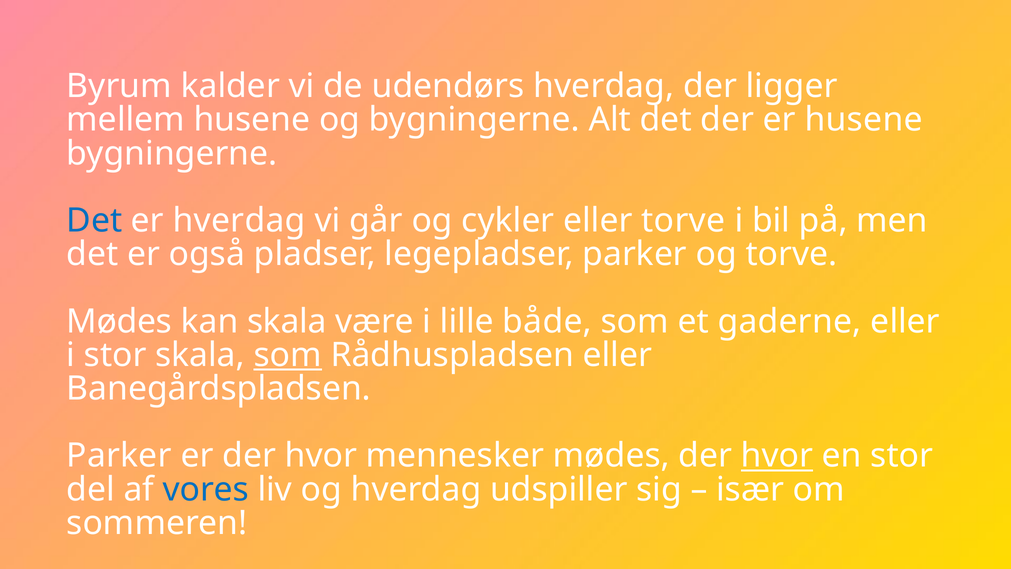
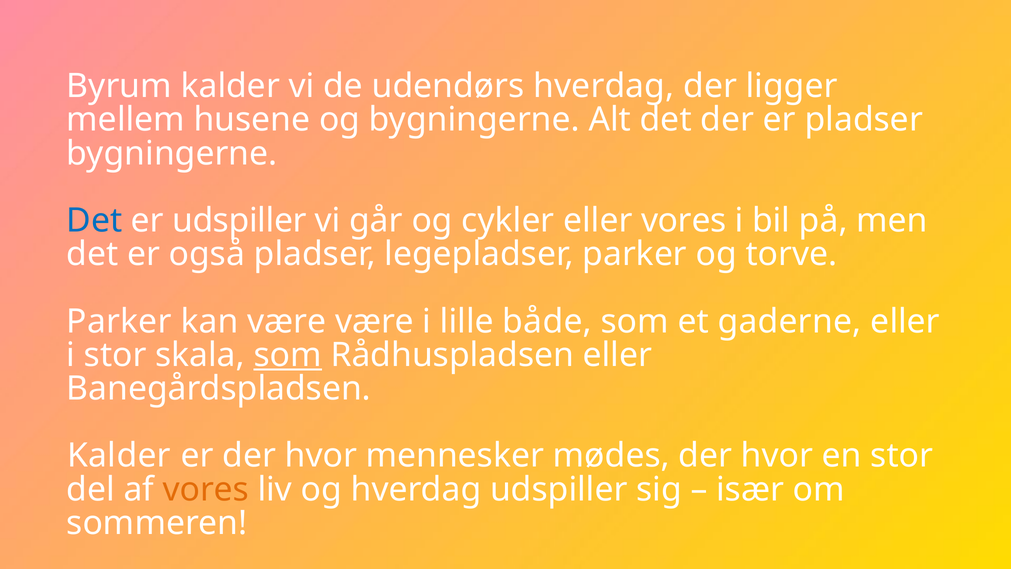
er husene: husene -> pladser (864, 120)
er hverdag: hverdag -> udspiller (239, 221)
eller torve: torve -> vores (684, 221)
Mødes: Mødes -> Parker (119, 321)
kan skala: skala -> være (287, 321)
Parker: Parker -> Kalder (119, 456)
hvor underline: present -> none (777, 456)
vores colour: blue -> orange (206, 489)
